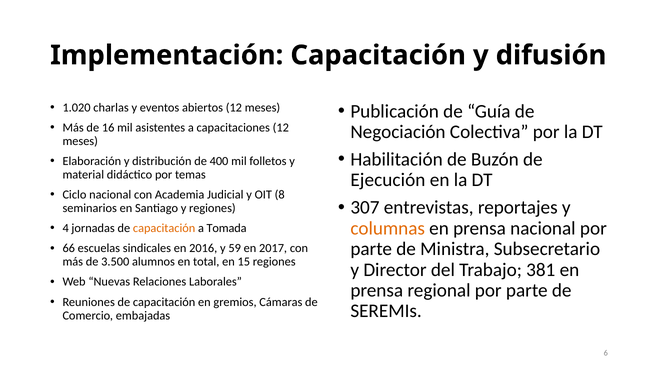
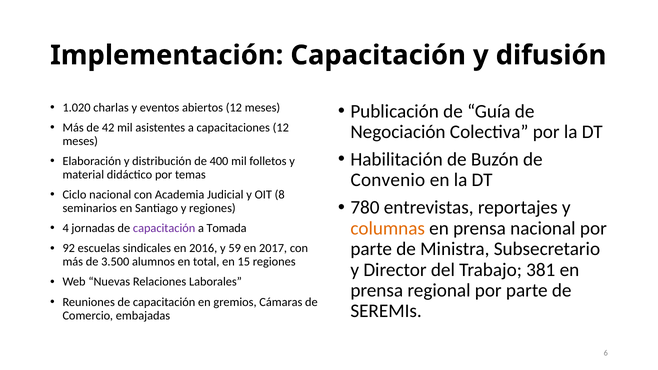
16: 16 -> 42 (108, 128)
Ejecución: Ejecución -> Convenio (388, 180)
307: 307 -> 780 (365, 208)
capacitación colour: orange -> purple (164, 228)
66: 66 -> 92 (69, 249)
